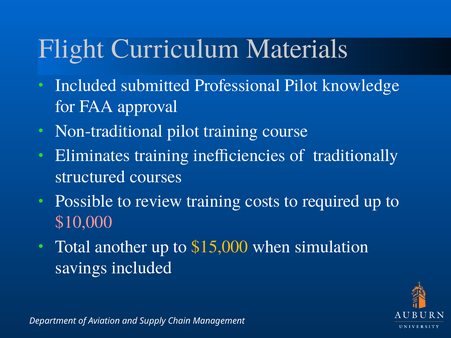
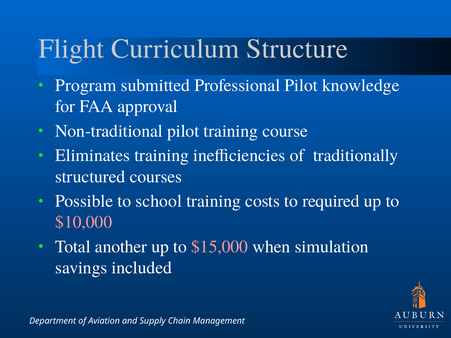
Materials: Materials -> Structure (297, 49)
Included: Included -> Program (86, 85)
review: review -> school (159, 201)
$15,000 colour: yellow -> pink (220, 247)
